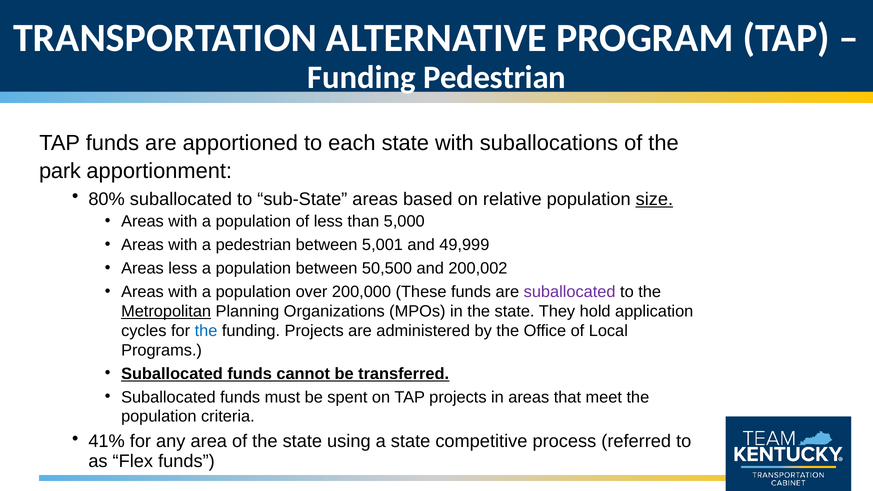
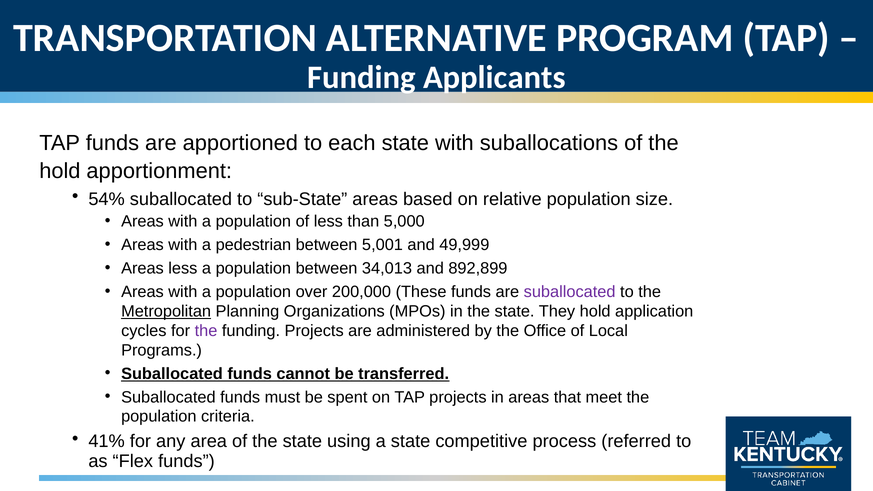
Funding Pedestrian: Pedestrian -> Applicants (494, 77)
park: park -> hold (60, 171)
80%: 80% -> 54% (107, 199)
size underline: present -> none (654, 199)
50,500: 50,500 -> 34,013 (387, 268)
200,002: 200,002 -> 892,899 (478, 268)
the colour: blue -> purple (206, 331)
